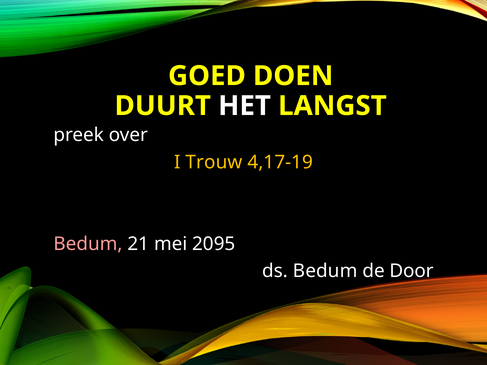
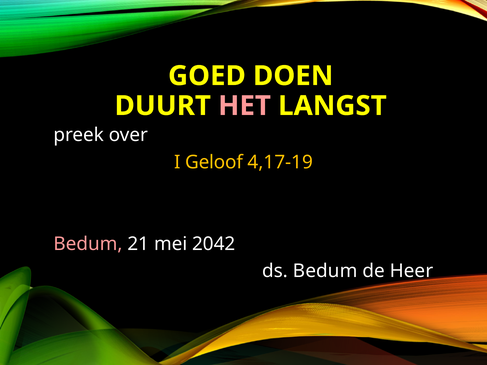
HET colour: white -> pink (245, 106)
Trouw: Trouw -> Geloof (214, 162)
2095: 2095 -> 2042 (214, 244)
Door: Door -> Heer (411, 271)
